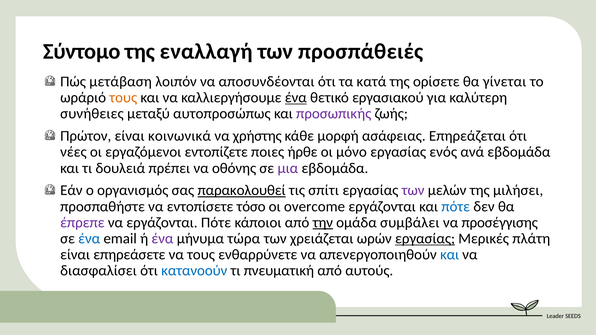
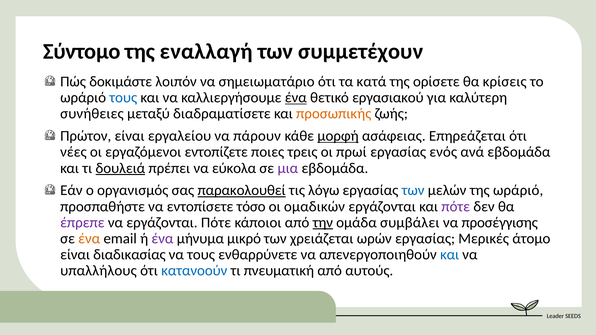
προσπάθειές: προσπάθειές -> συμμετέχουν (361, 51)
μετάβαση: μετάβαση -> δοκιμάστε (121, 82)
αποσυνδέονται: αποσυνδέονται -> σημειωματάριο (267, 82)
γίνεται: γίνεται -> κρίσεις (505, 82)
τους colour: orange -> blue (123, 98)
αυτοπροσώπως: αυτοπροσώπως -> διαδραματίσετε (222, 114)
προσωπικής colour: purple -> orange (334, 114)
κοινωνικά: κοινωνικά -> εργαλείου (180, 136)
χρήστης: χρήστης -> πάρουν (257, 136)
μορφή underline: none -> present (338, 136)
ήρθε: ήρθε -> τρεις (303, 152)
μόνο: μόνο -> πρωί (351, 152)
δουλειά underline: none -> present (120, 168)
οθόνης: οθόνης -> εύκολα (234, 168)
σπίτι: σπίτι -> λόγω (324, 191)
των colour: purple -> blue (413, 191)
της μιλήσει: μιλήσει -> ωράριό (518, 191)
overcome: overcome -> ομαδικών (314, 207)
πότε colour: blue -> purple (456, 207)
ένα colour: blue -> orange (89, 239)
τώρα: τώρα -> μικρό (244, 239)
εργασίας underline: present -> none (425, 239)
πλάτη: πλάτη -> άτομο (531, 239)
επηρεάσετε: επηρεάσετε -> διαδικασίας (129, 255)
διασφαλίσει: διασφαλίσει -> υπαλλήλους (98, 271)
